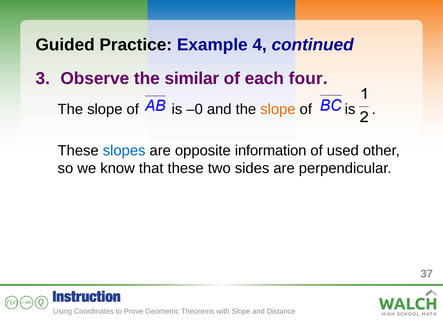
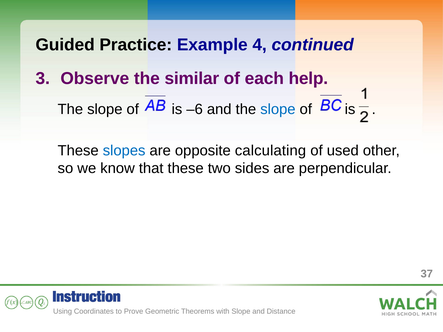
four: four -> help (308, 78)
–0: –0 -> –6 (195, 109)
slope colour: orange -> blue (278, 109)
information: information -> calculating (271, 151)
